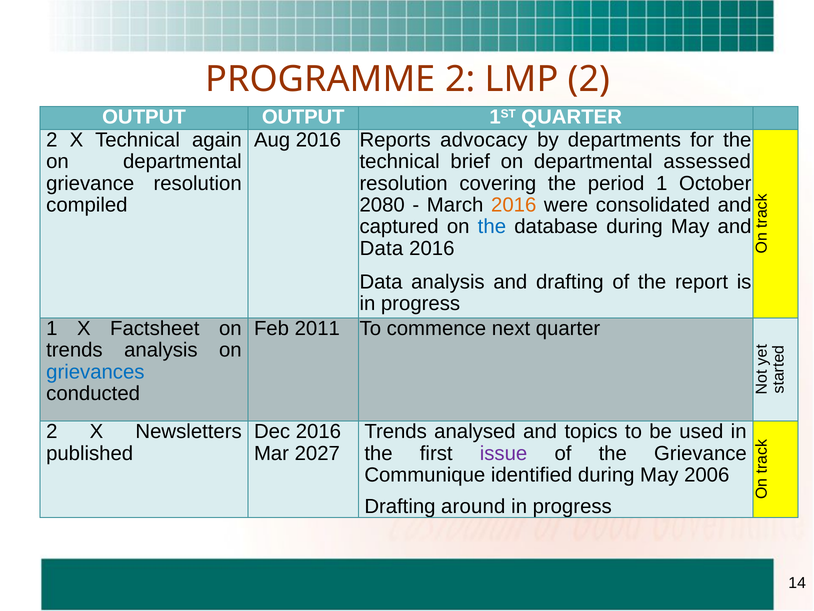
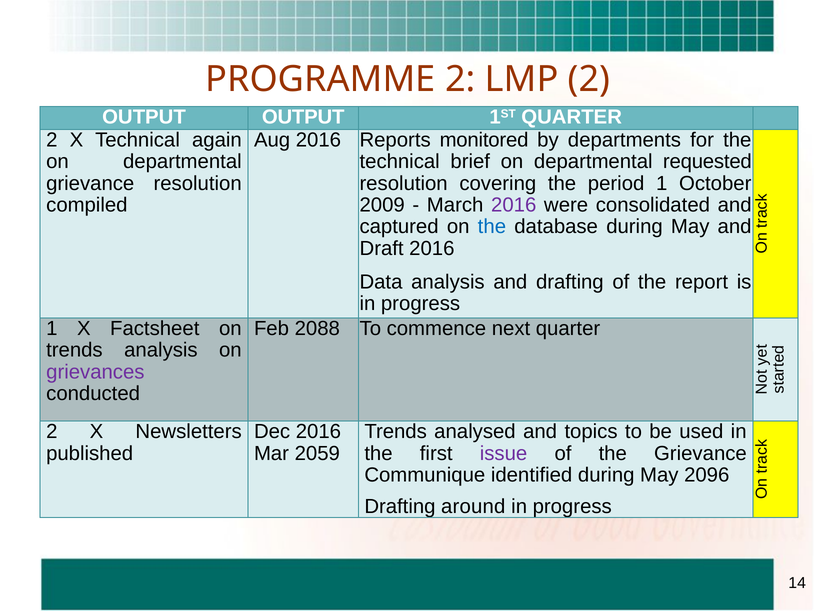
advocacy: advocacy -> monitored (484, 140)
assessed: assessed -> requested (707, 162)
2080: 2080 -> 2009 (382, 205)
2016 colour: orange -> purple (514, 205)
Data: Data -> Draft (382, 248)
2011: 2011 -> 2088 (317, 328)
grievances colour: blue -> purple (95, 372)
2027: 2027 -> 2059 (317, 453)
2006: 2006 -> 2096 (707, 475)
